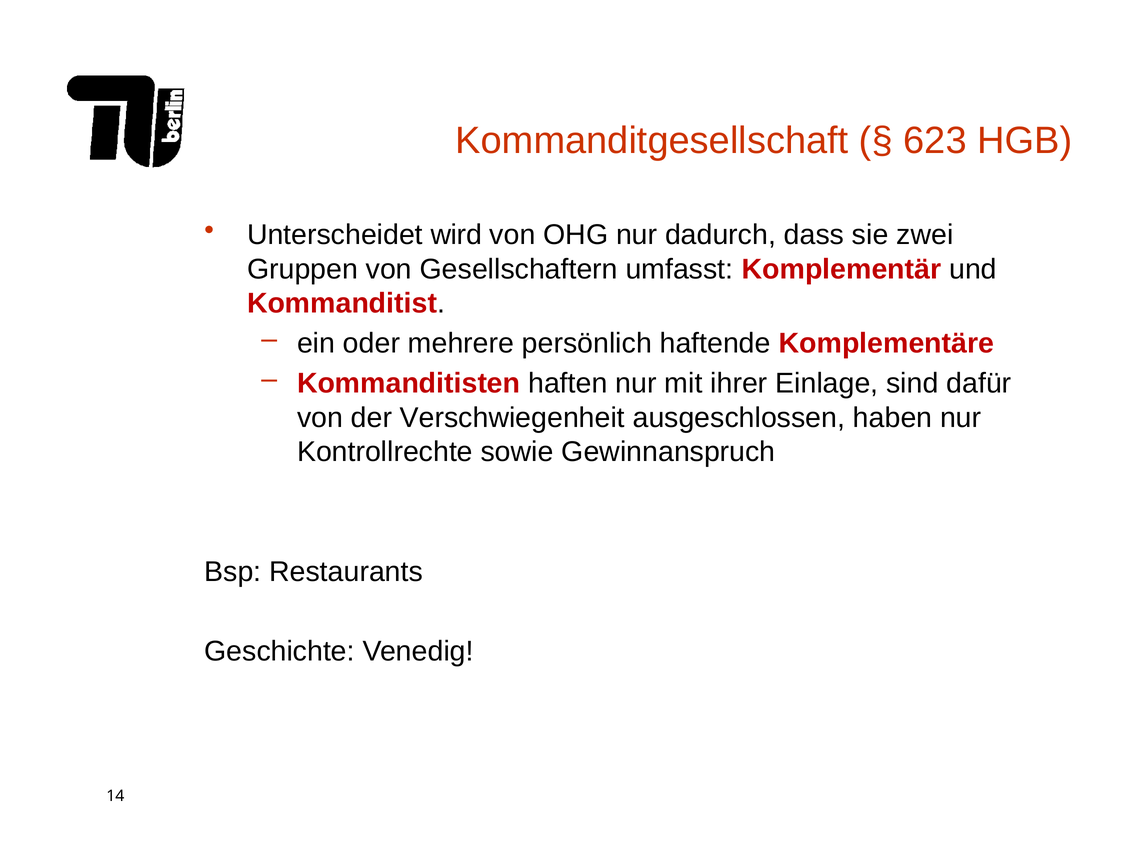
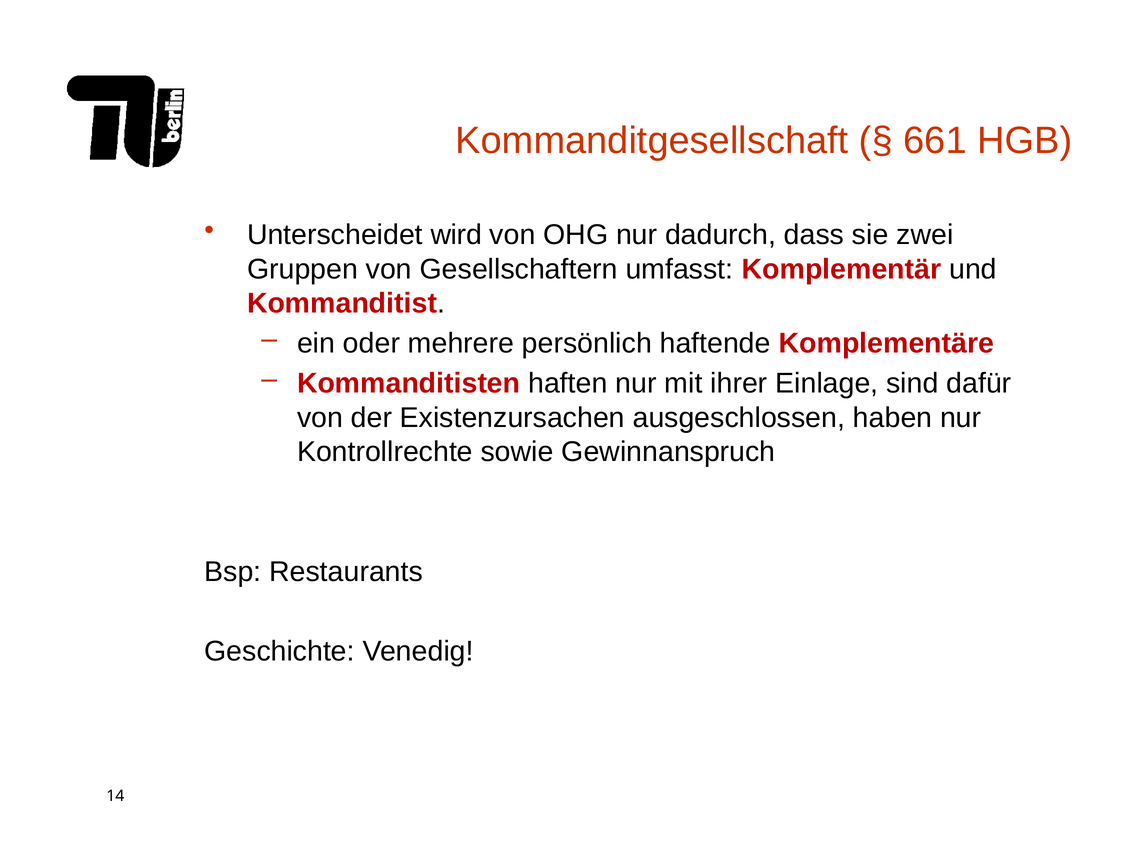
623: 623 -> 661 (935, 141)
Verschwiegenheit: Verschwiegenheit -> Existenzursachen (512, 417)
